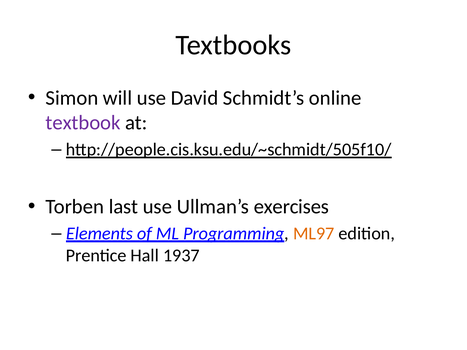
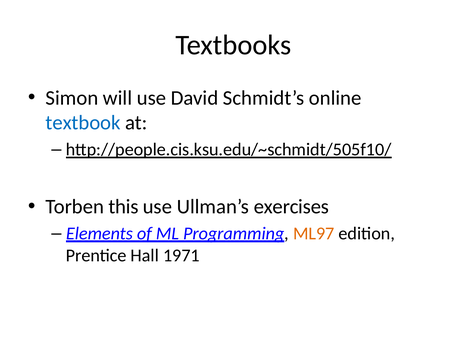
textbook colour: purple -> blue (83, 123)
last: last -> this (124, 207)
1937: 1937 -> 1971 (181, 256)
